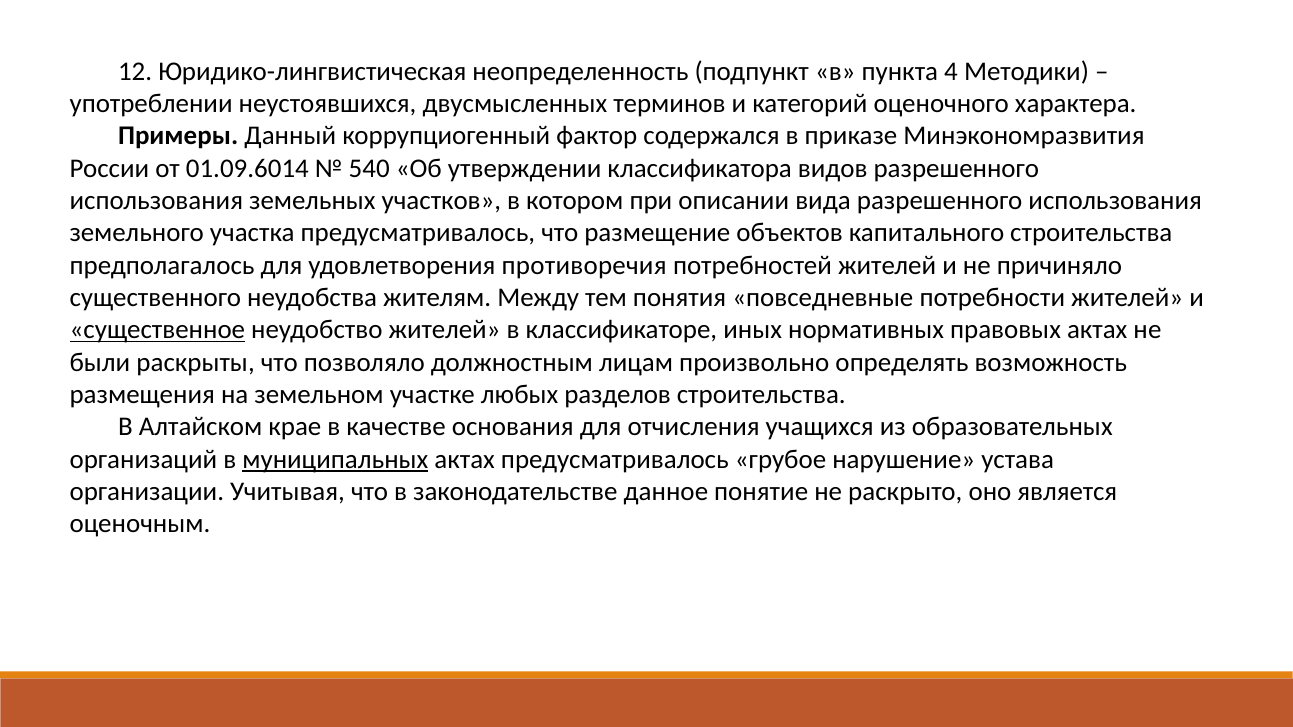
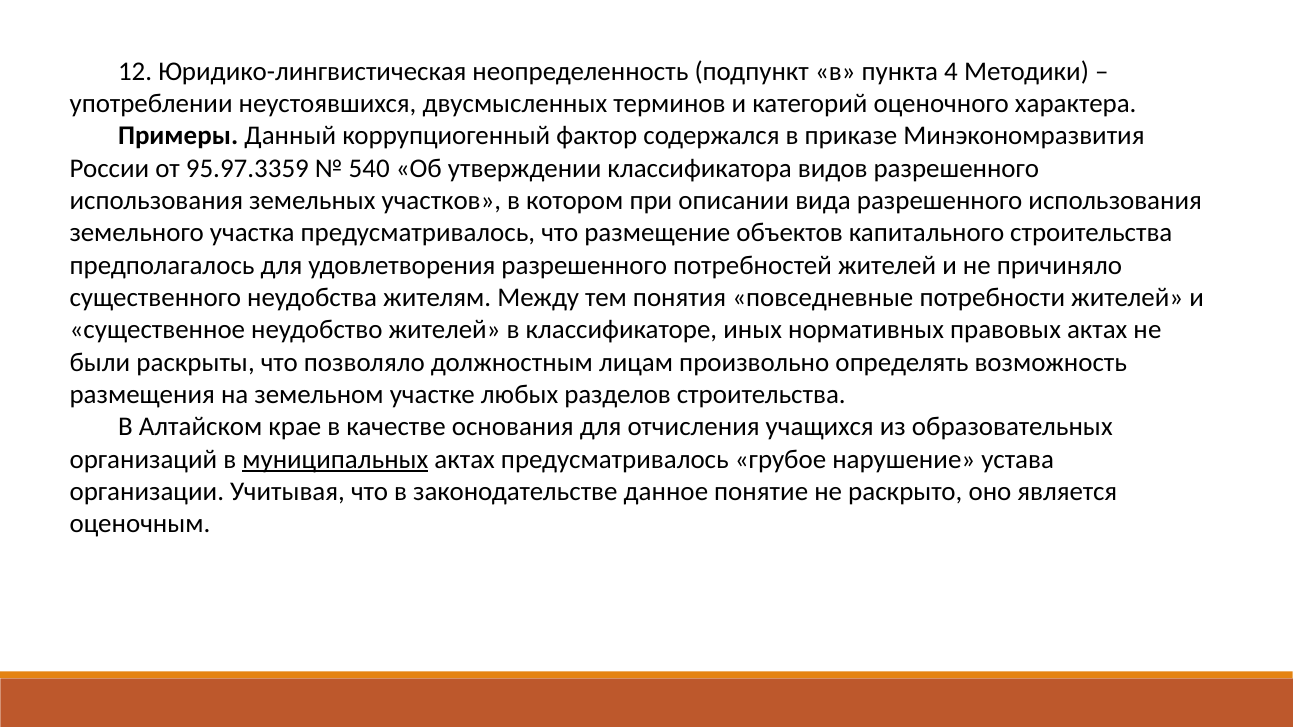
01.09.6014: 01.09.6014 -> 95.97.3359 (247, 168)
удовлетворения противоречия: противоречия -> разрешенного (584, 265)
существенное underline: present -> none (157, 330)
